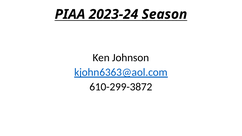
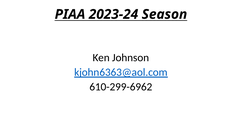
610-299-3872: 610-299-3872 -> 610-299-6962 (121, 87)
